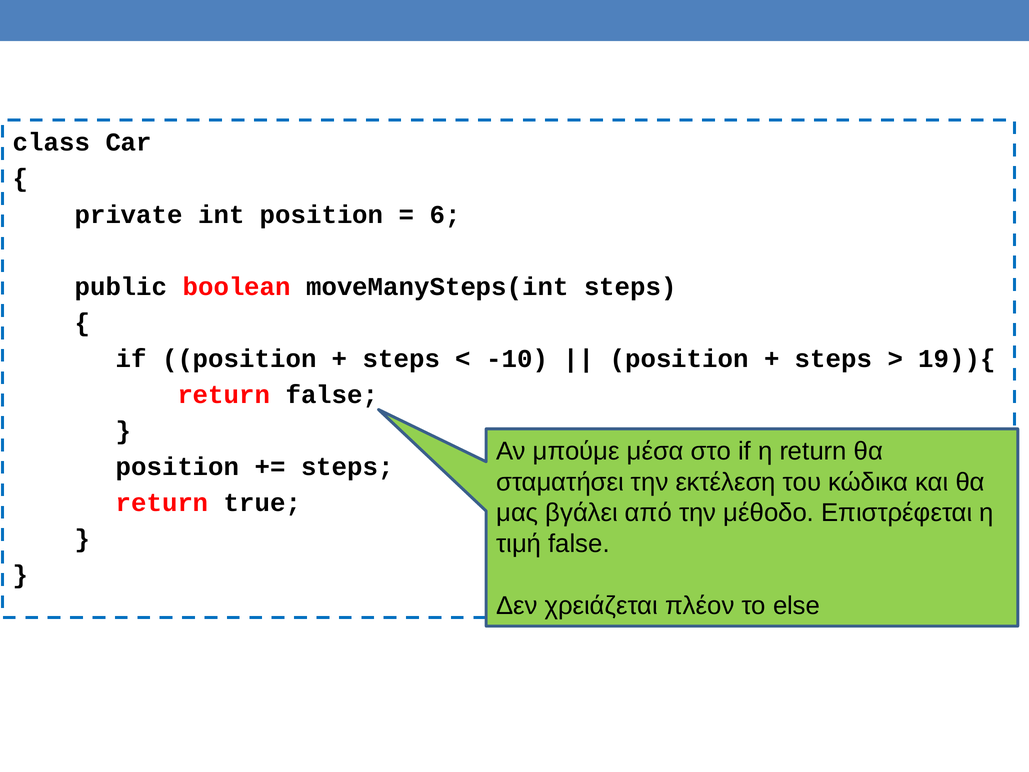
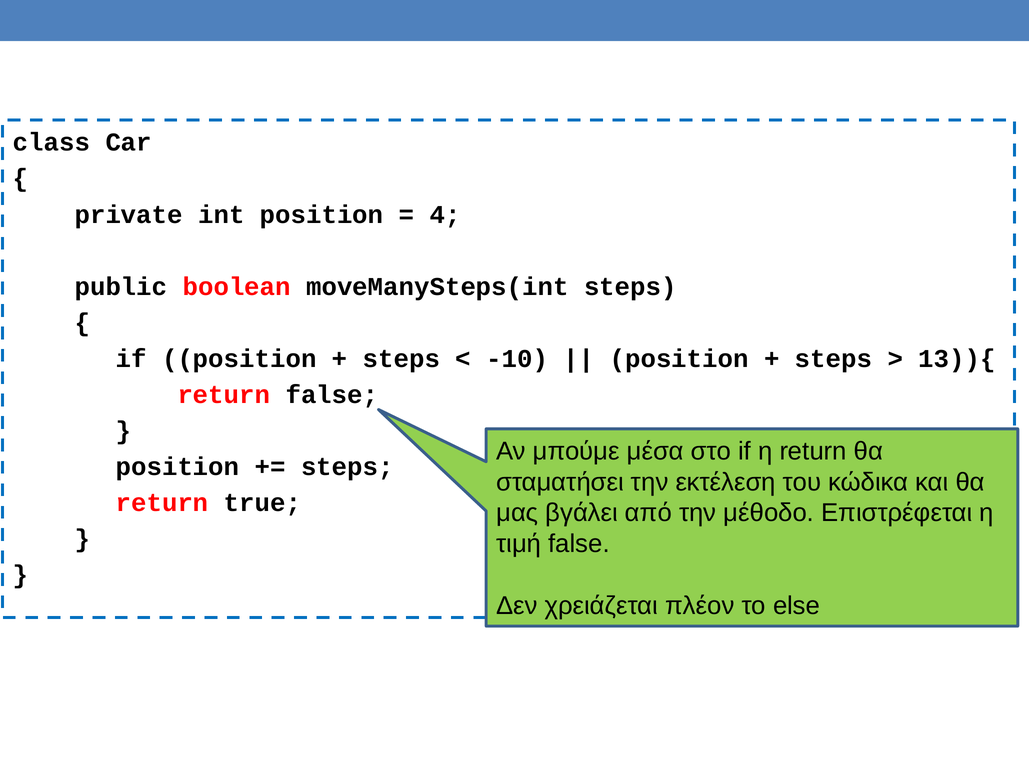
6: 6 -> 4 (445, 214)
19)){: 19)){ -> 13)){ (957, 359)
